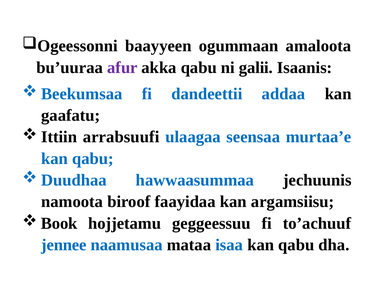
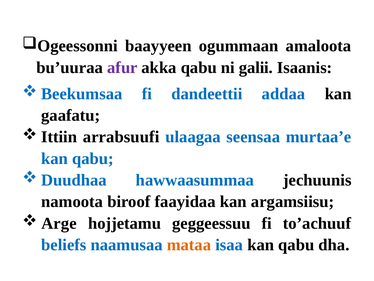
Book: Book -> Arge (59, 223)
jennee: jennee -> beliefs (64, 244)
mataa colour: black -> orange (189, 244)
